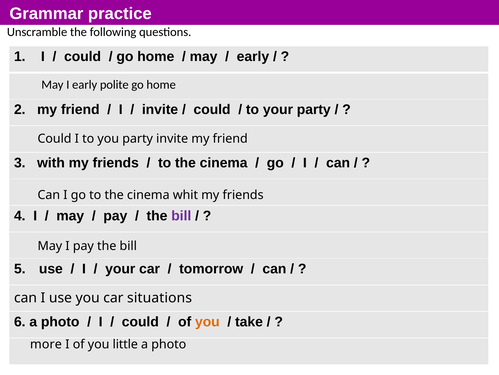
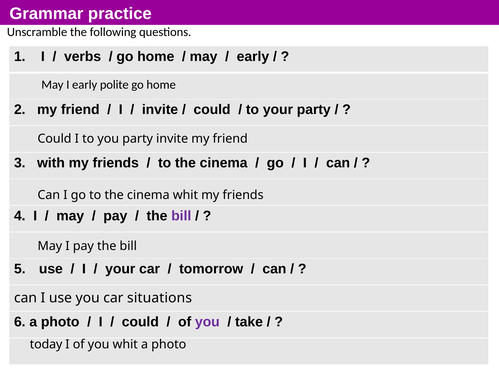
could: could -> verbs (83, 56)
you colour: orange -> purple (207, 321)
more: more -> today (46, 344)
you little: little -> whit (125, 344)
